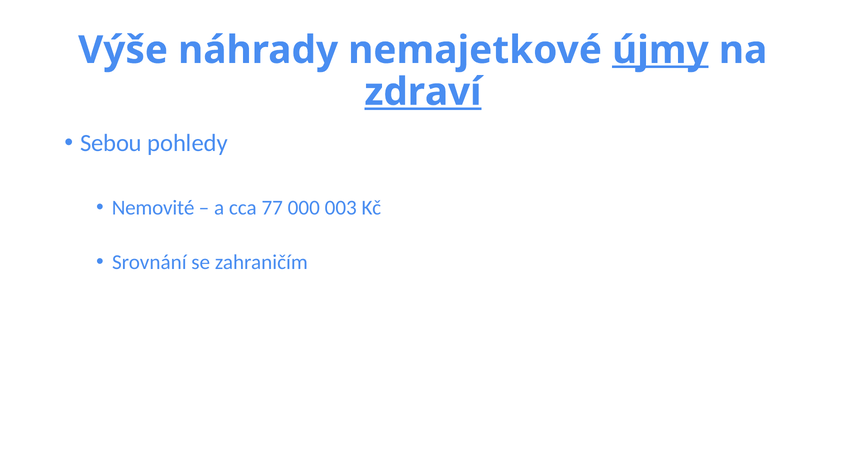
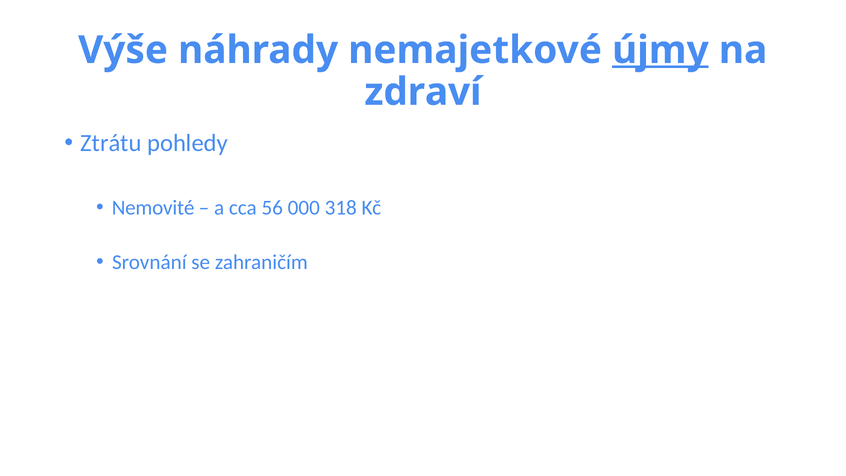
zdraví underline: present -> none (423, 92)
Sebou: Sebou -> Ztrátu (111, 143)
77: 77 -> 56 (272, 208)
003: 003 -> 318 (341, 208)
